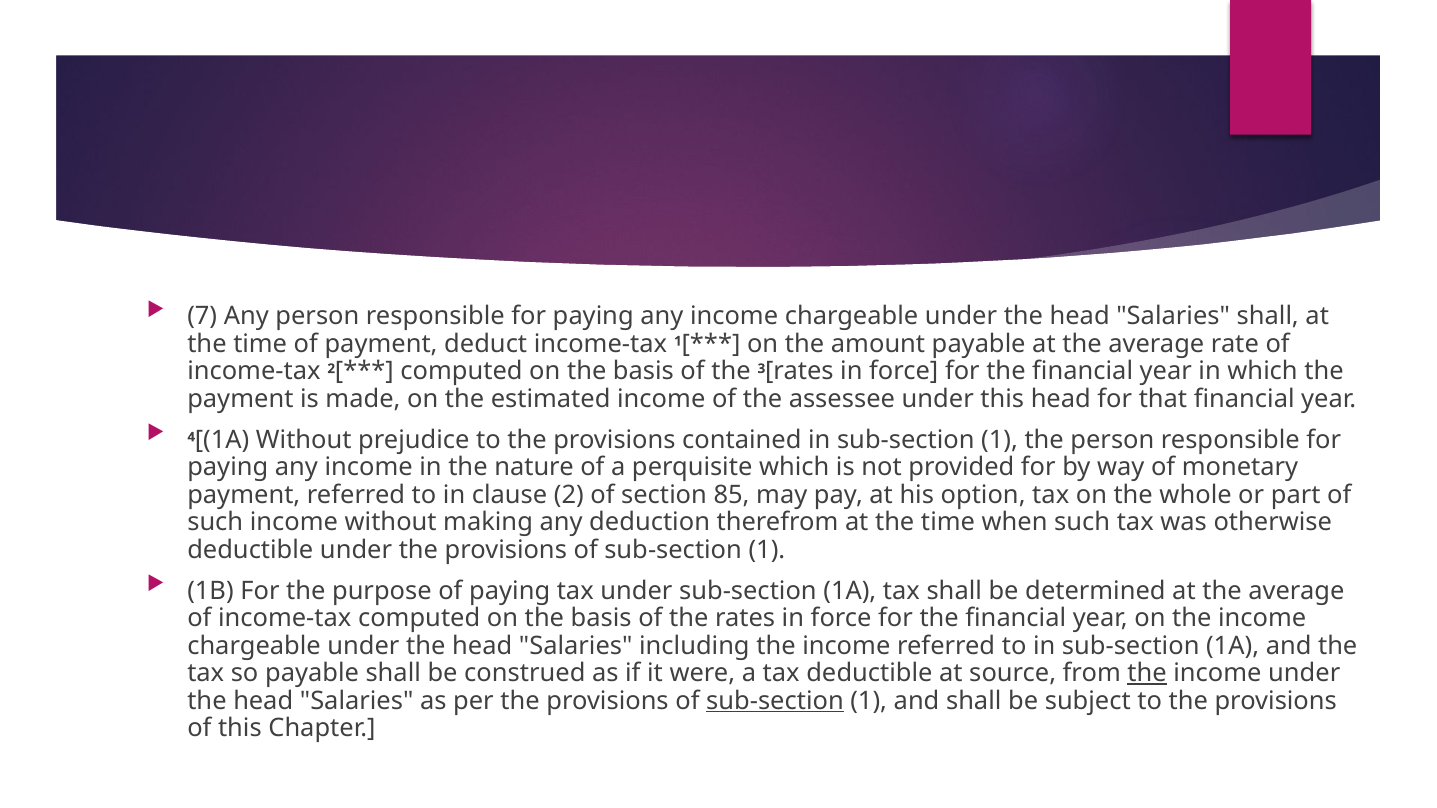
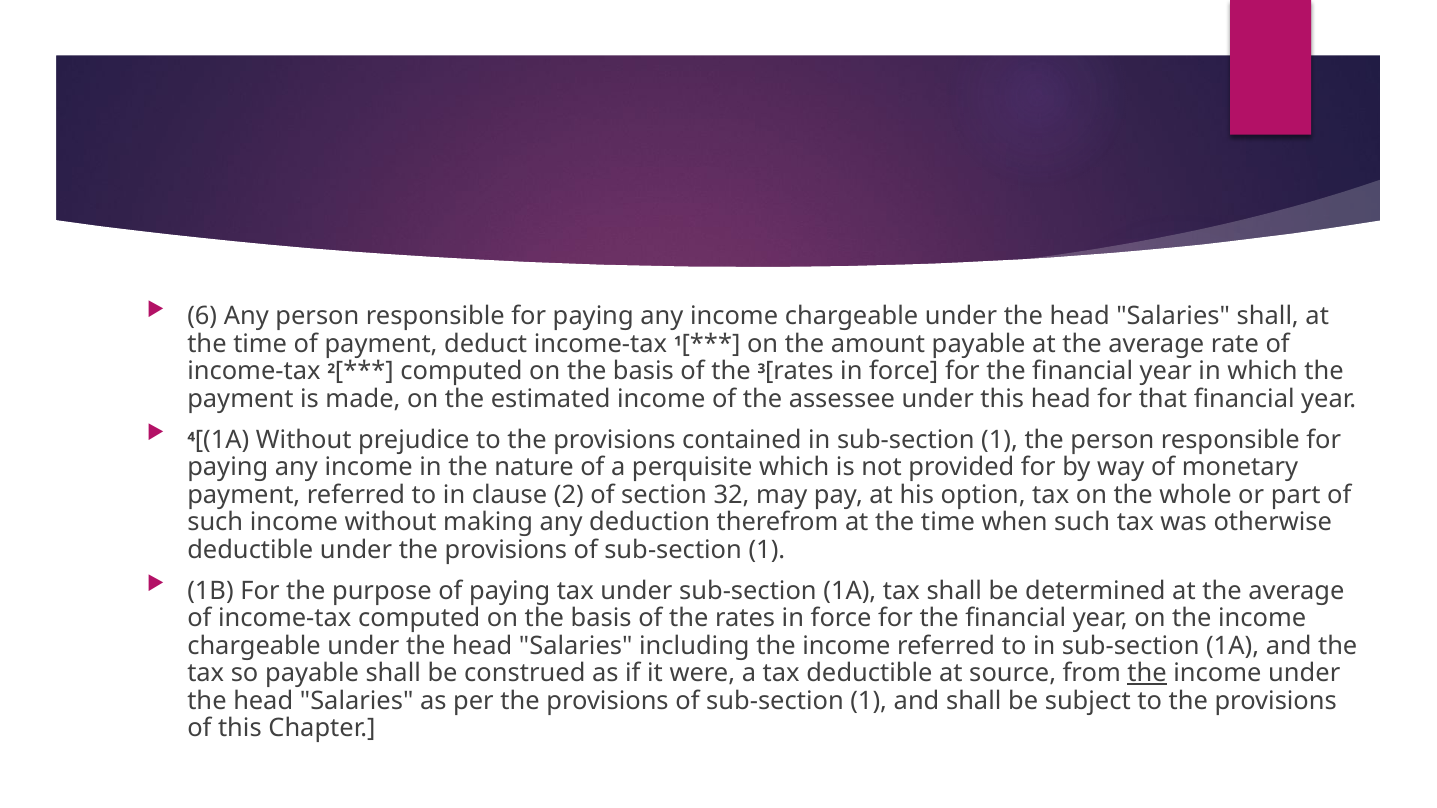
7: 7 -> 6 (202, 317)
85: 85 -> 32 (732, 495)
sub-section underline: present -> none (775, 701)
